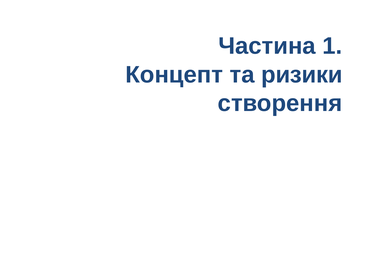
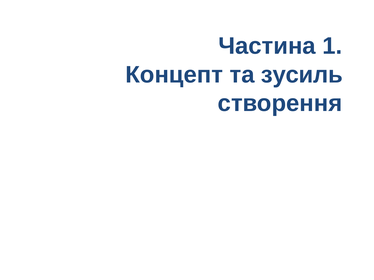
ризики: ризики -> зусиль (302, 75)
